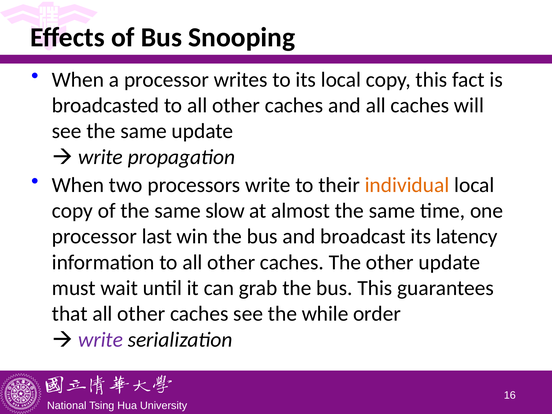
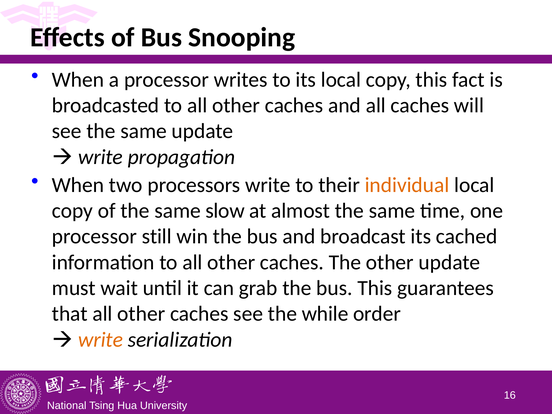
last: last -> still (157, 237)
latency: latency -> cached (467, 237)
write colour: purple -> orange (101, 340)
